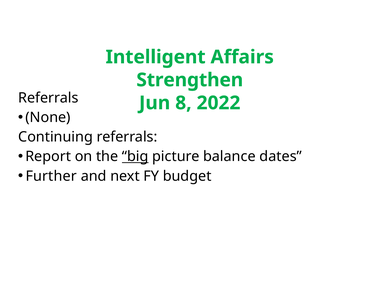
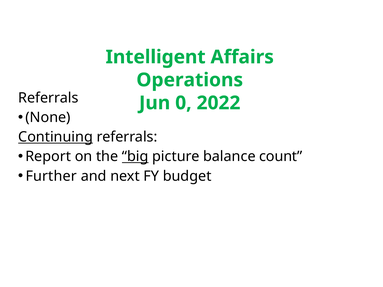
Strengthen: Strengthen -> Operations (190, 80)
8: 8 -> 0 (183, 103)
Continuing underline: none -> present (56, 137)
dates: dates -> count (281, 157)
